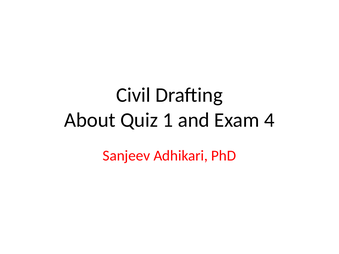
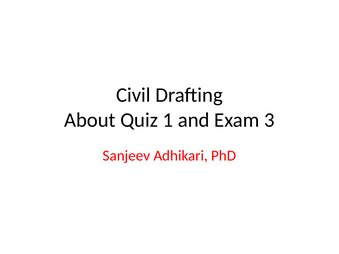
4: 4 -> 3 (269, 120)
